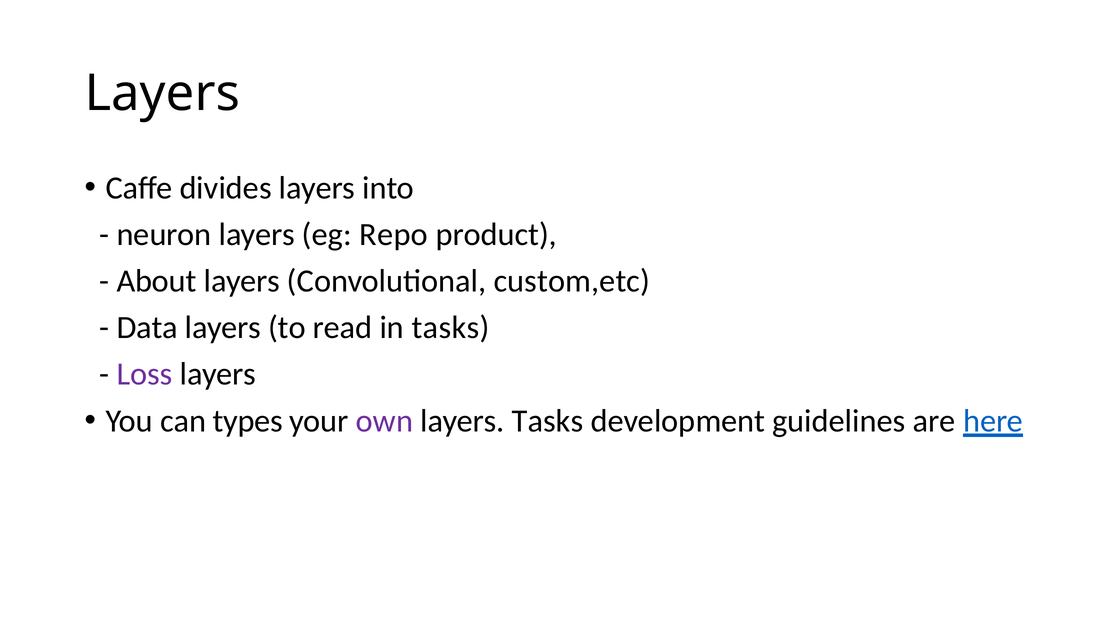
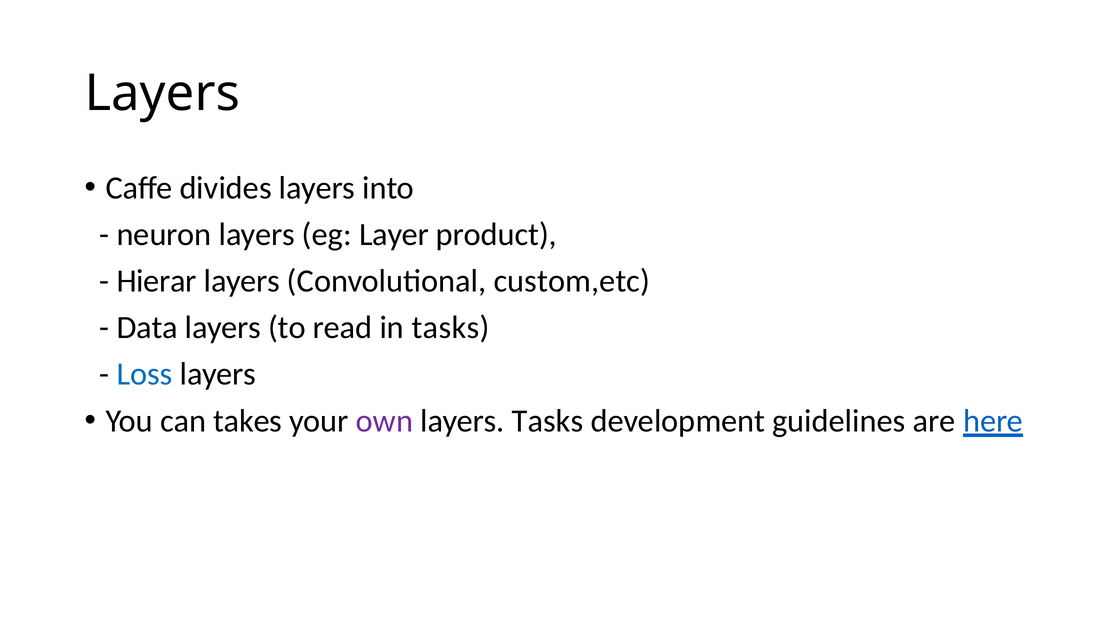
Repo: Repo -> Layer (394, 234)
About: About -> Hierar (157, 281)
Loss colour: purple -> blue (144, 374)
types: types -> takes (248, 421)
